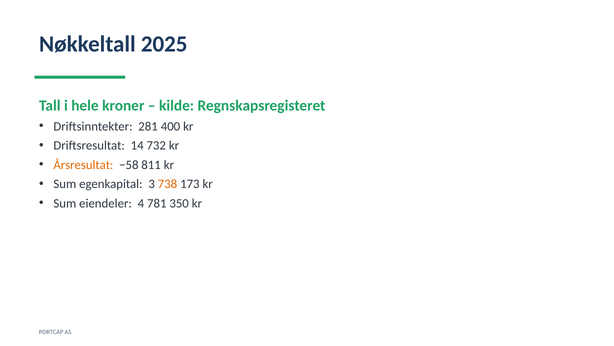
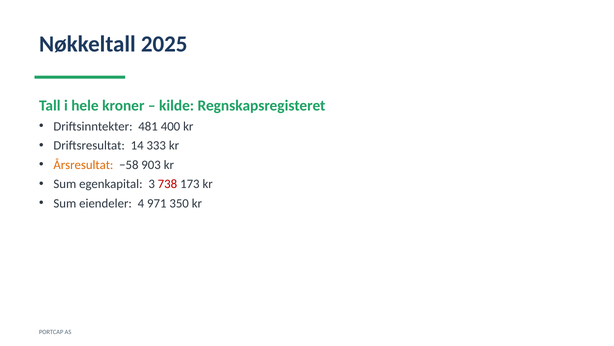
281: 281 -> 481 (148, 126)
732: 732 -> 333 (156, 145)
811: 811 -> 903 (151, 165)
738 colour: orange -> red (167, 184)
781: 781 -> 971 (157, 203)
